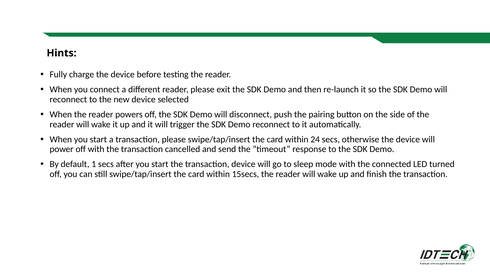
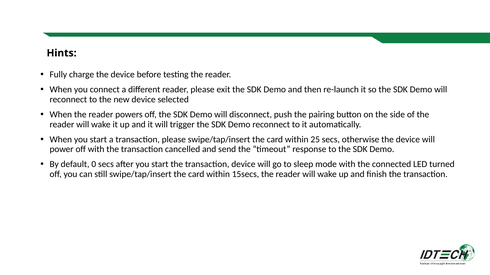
24: 24 -> 25 (315, 140)
1: 1 -> 0 (94, 165)
